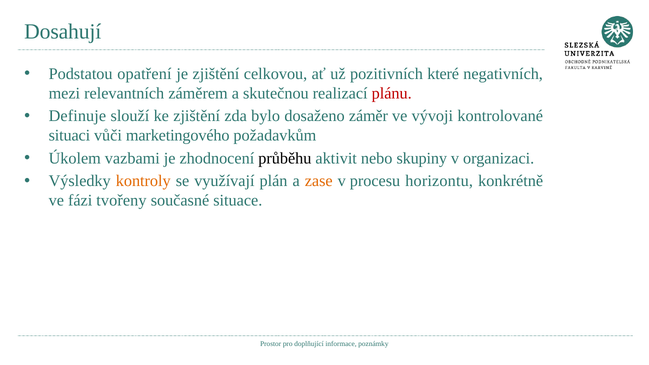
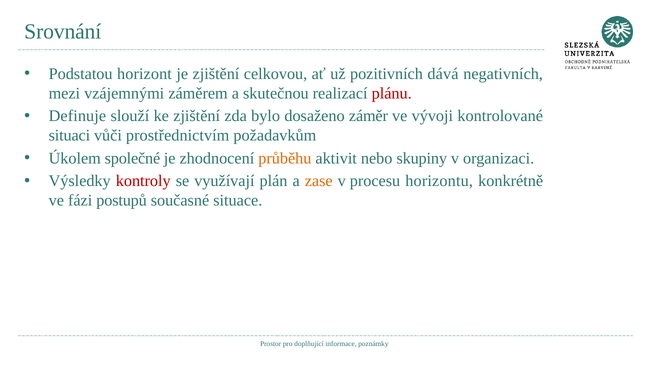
Dosahují: Dosahují -> Srovnání (63, 32)
opatření: opatření -> horizont (144, 74)
které: které -> dává (443, 74)
relevantních: relevantních -> vzájemnými (124, 93)
marketingového: marketingového -> prostřednictvím (178, 136)
vazbami: vazbami -> společné (132, 158)
průběhu colour: black -> orange (285, 158)
kontroly colour: orange -> red (143, 181)
tvořeny: tvořeny -> postupů (122, 201)
